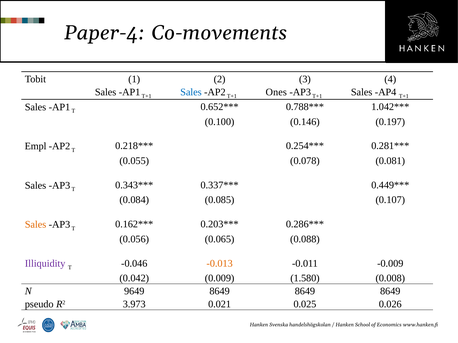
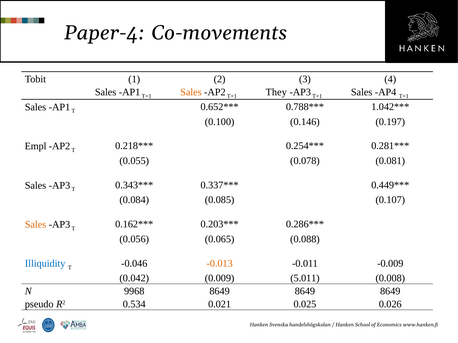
Sales colour: blue -> orange (191, 92)
Ones: Ones -> They (276, 92)
Illiquidity colour: purple -> blue (45, 264)
1.580: 1.580 -> 5.011 (305, 279)
9649: 9649 -> 9968 (134, 292)
3.973: 3.973 -> 0.534 (134, 305)
